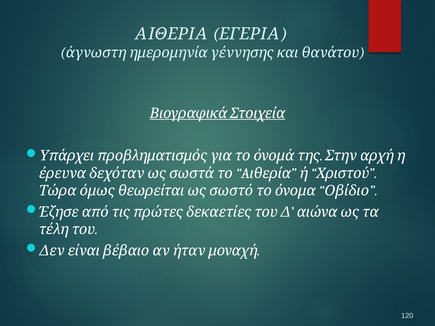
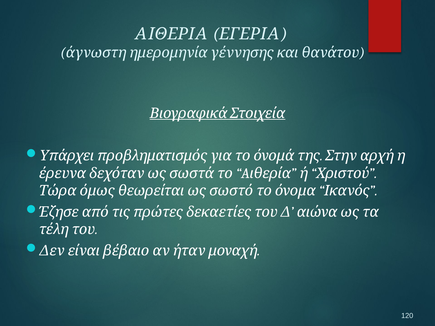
Οβίδιο: Οβίδιο -> Ικανός (347, 191)
